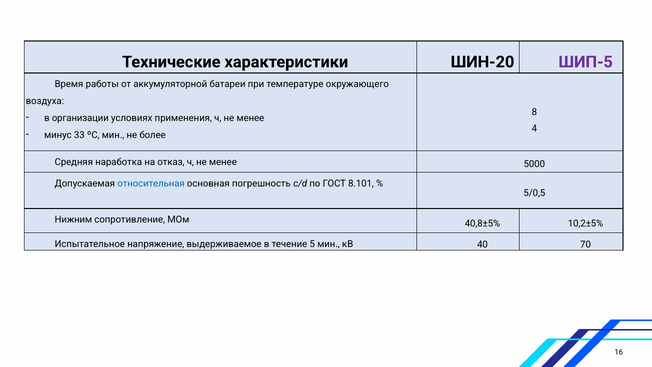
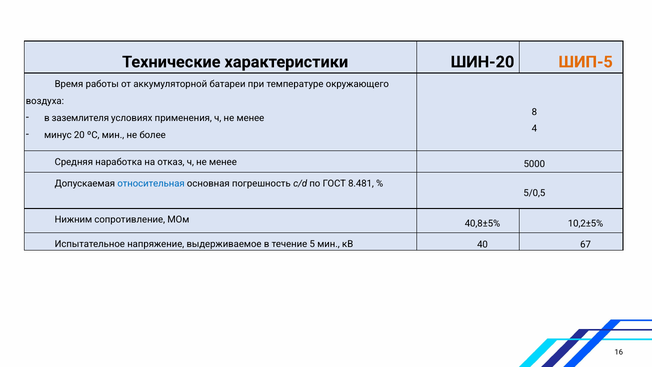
ШИП-5 colour: purple -> orange (586, 62)
организации: организации -> заземлителя (80, 118)
33: 33 -> 20 (79, 135)
8.101: 8.101 -> 8.481 (361, 183)
70: 70 -> 67 (586, 244)
